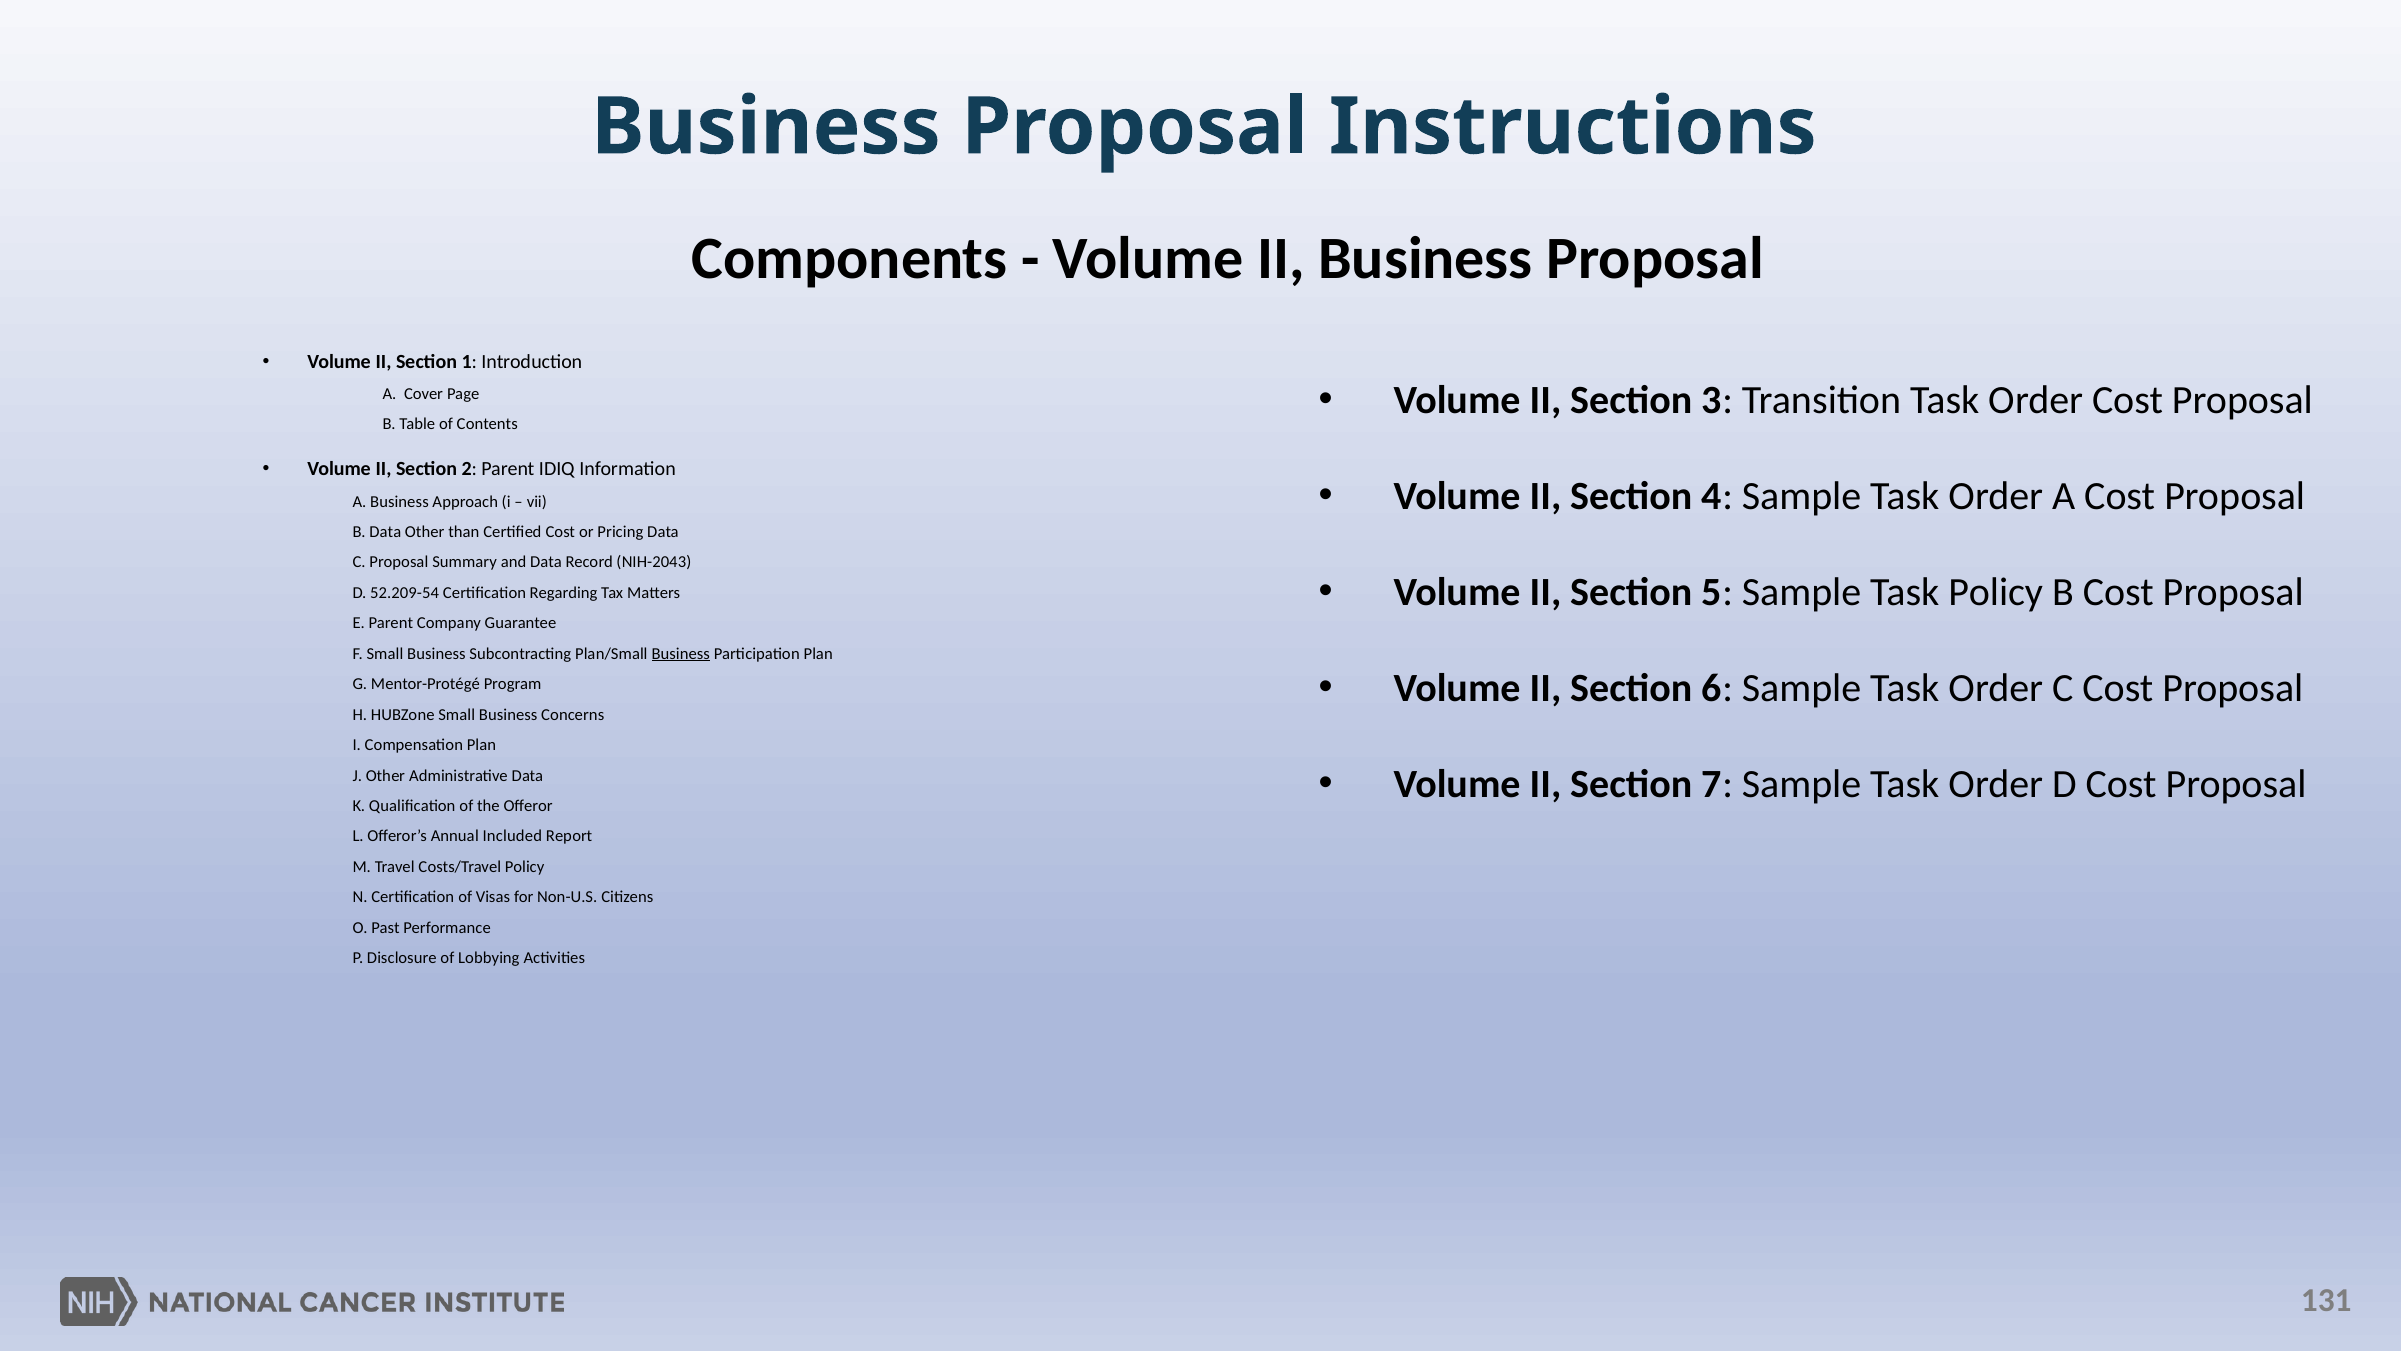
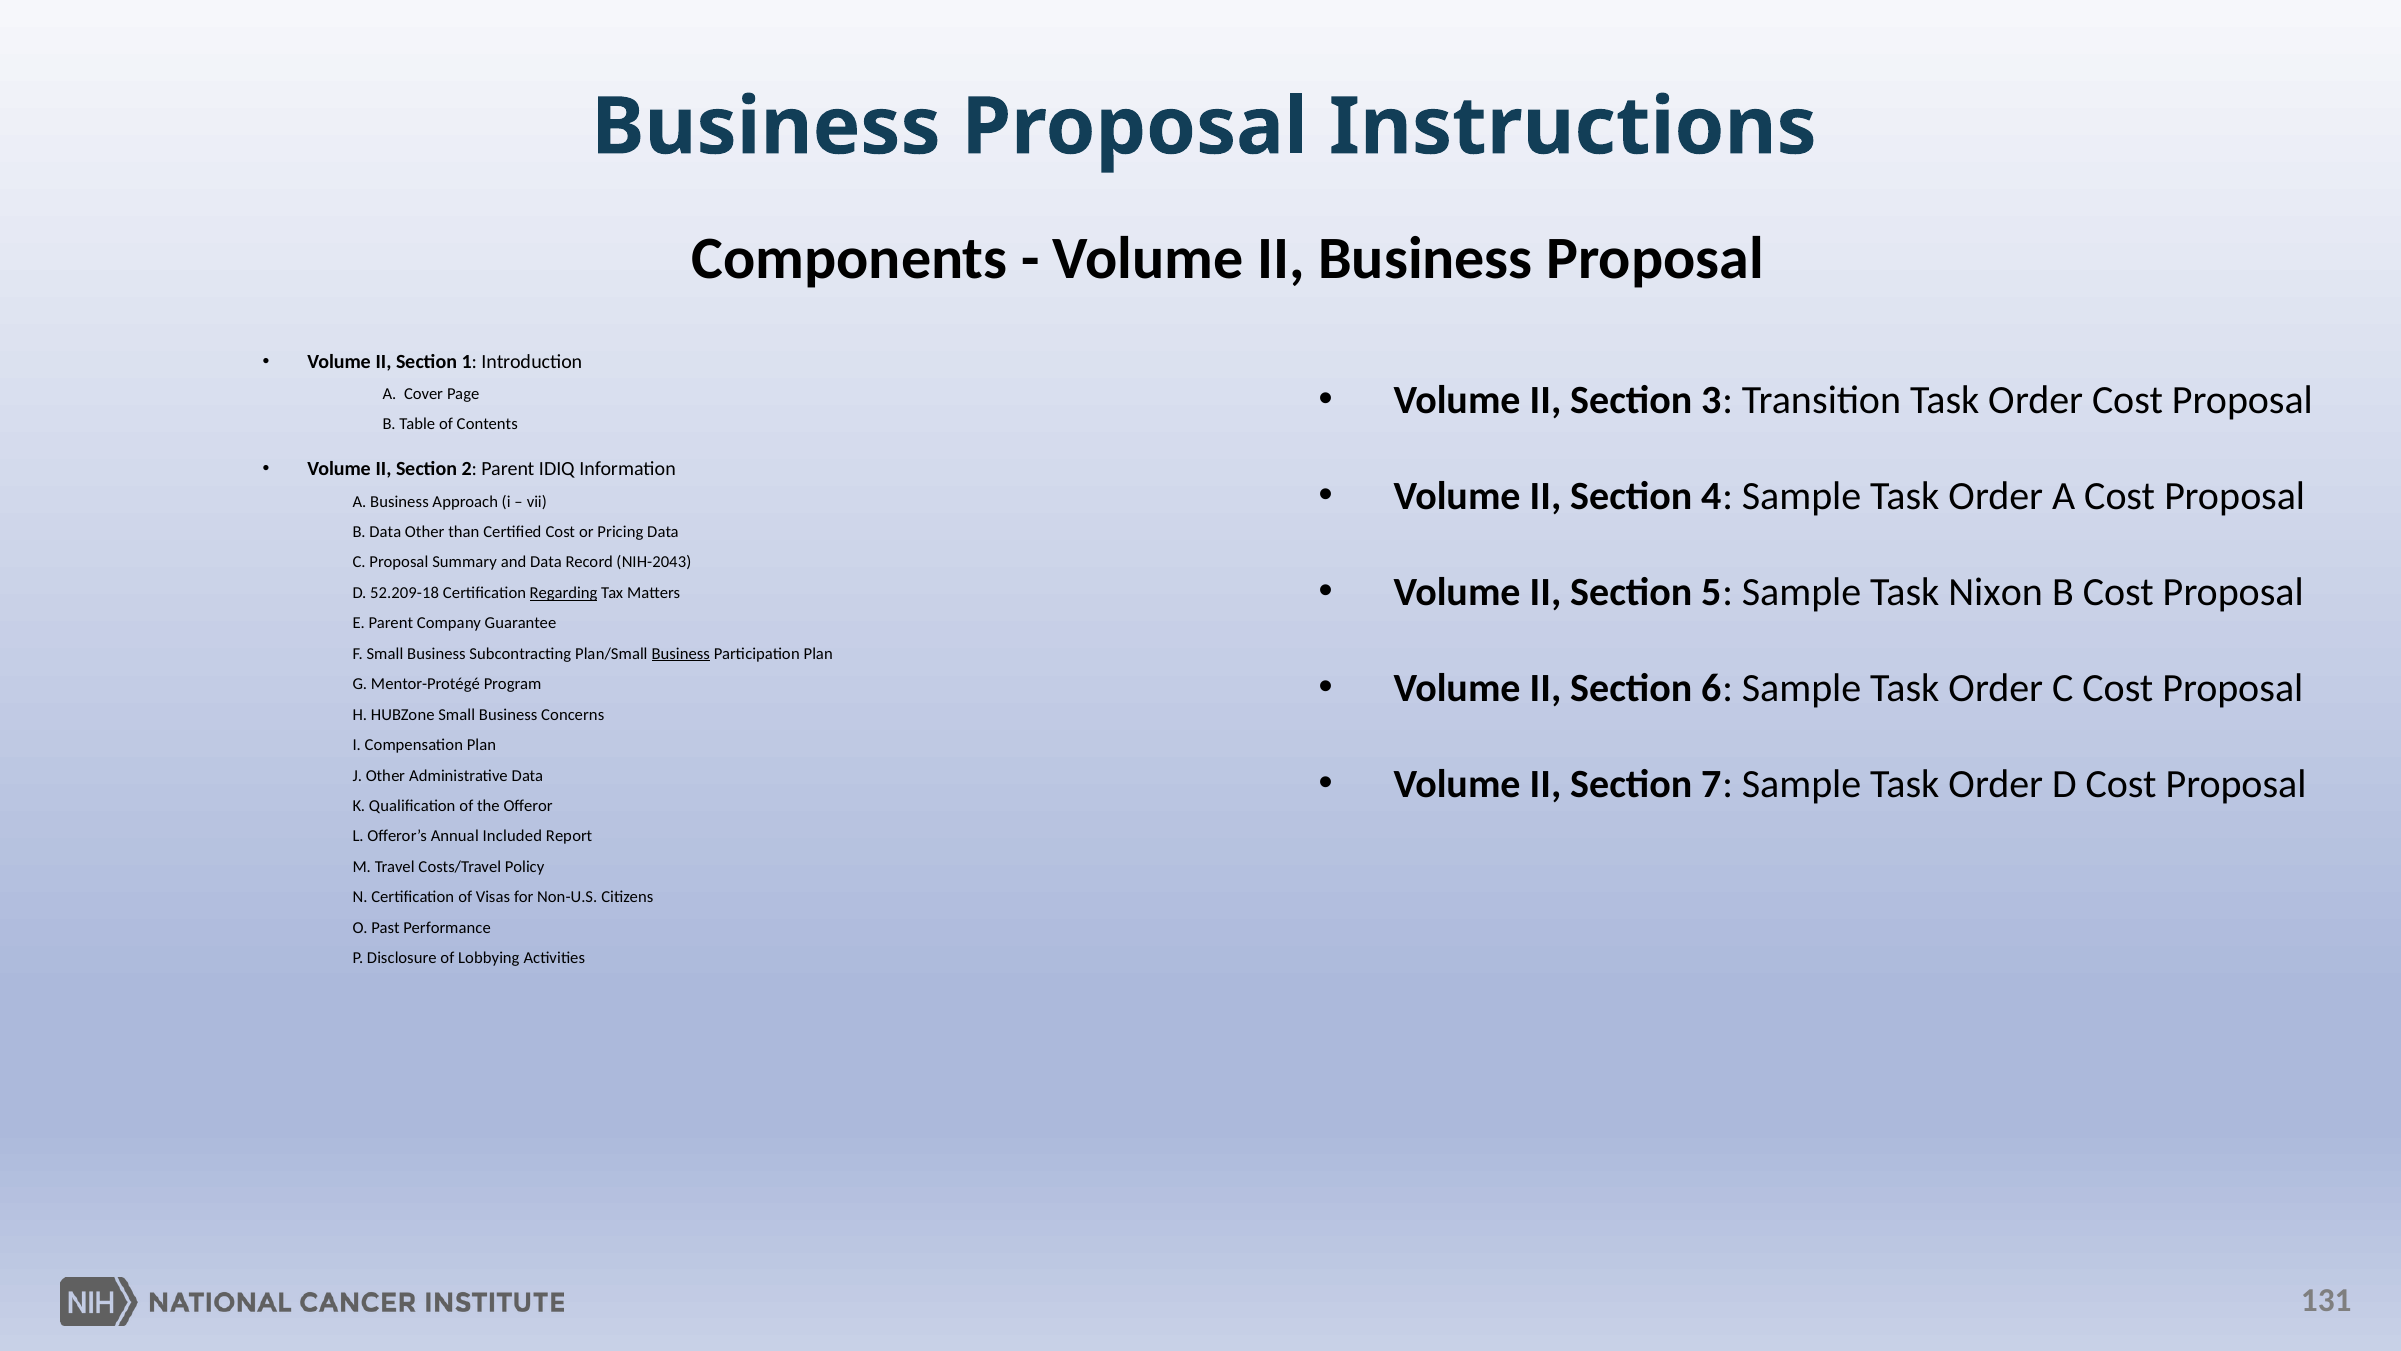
Task Policy: Policy -> Nixon (1996, 592)
52.209-54: 52.209-54 -> 52.209-18 (405, 593)
Regarding underline: none -> present (564, 593)
